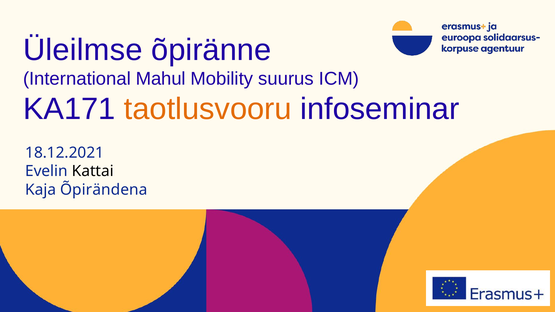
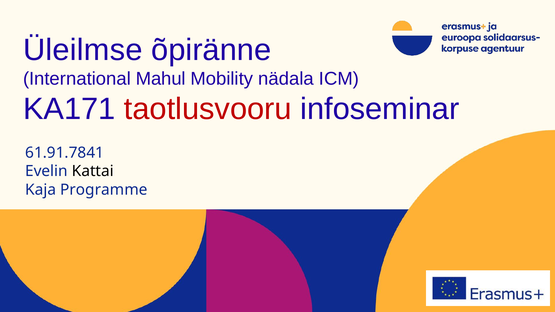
suurus: suurus -> nädala (286, 79)
taotlusvooru colour: orange -> red (208, 109)
18.12.2021: 18.12.2021 -> 61.91.7841 (65, 153)
Õpirändena: Õpirändena -> Programme (104, 190)
